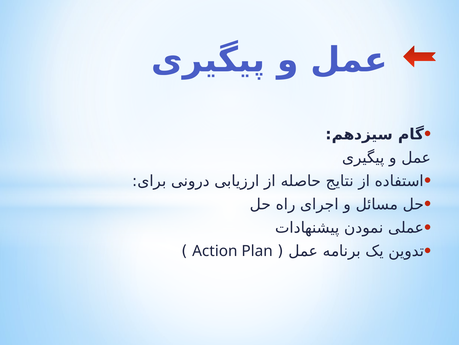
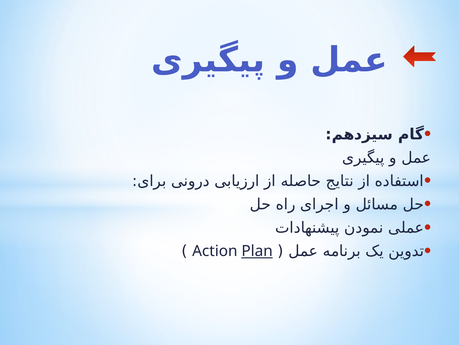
Plan underline: none -> present (257, 251)
